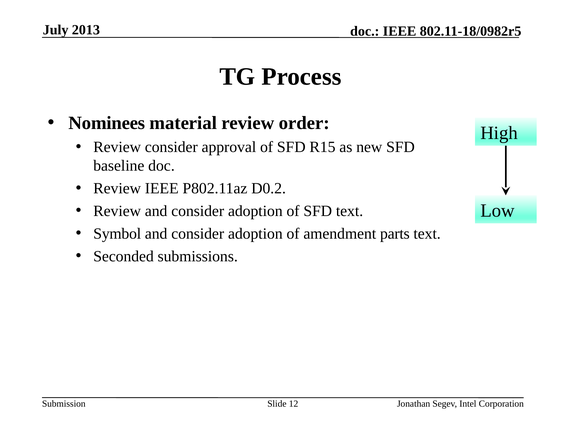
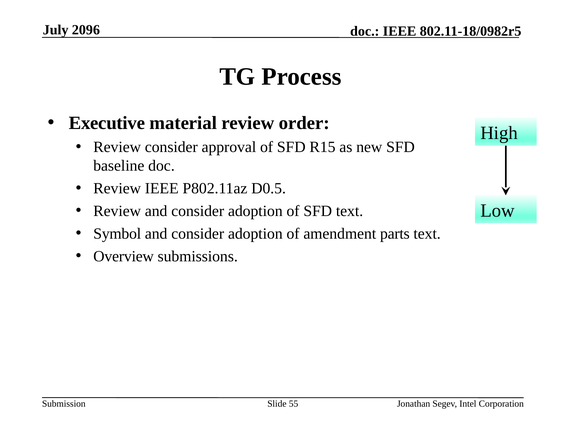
2013: 2013 -> 2096 (86, 30)
Nominees: Nominees -> Executive (107, 123)
D0.2: D0.2 -> D0.5 (269, 188)
Seconded: Seconded -> Overview (124, 256)
12: 12 -> 55 (294, 404)
